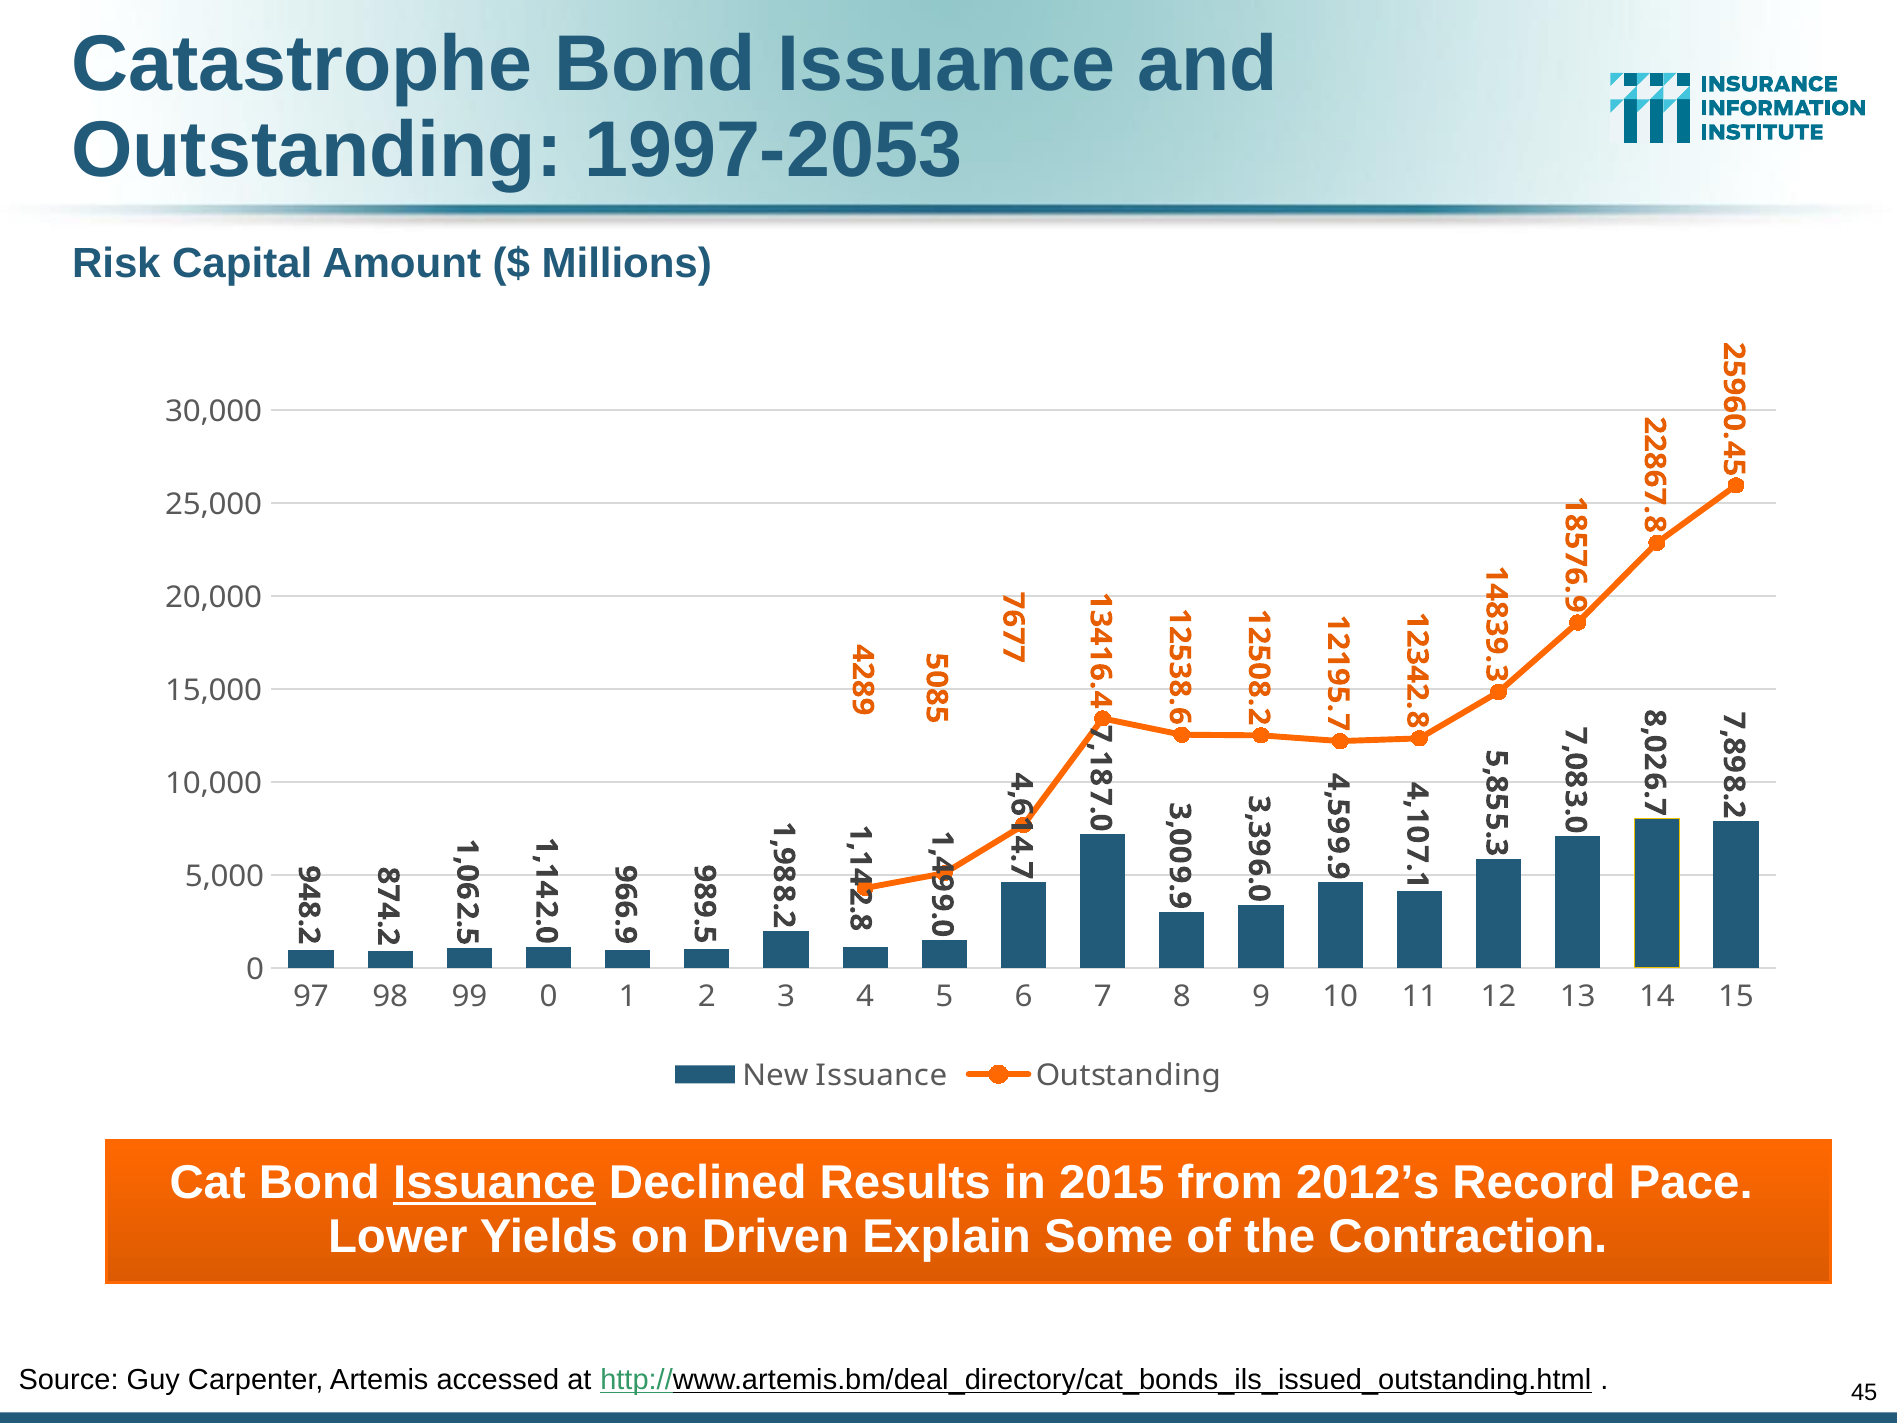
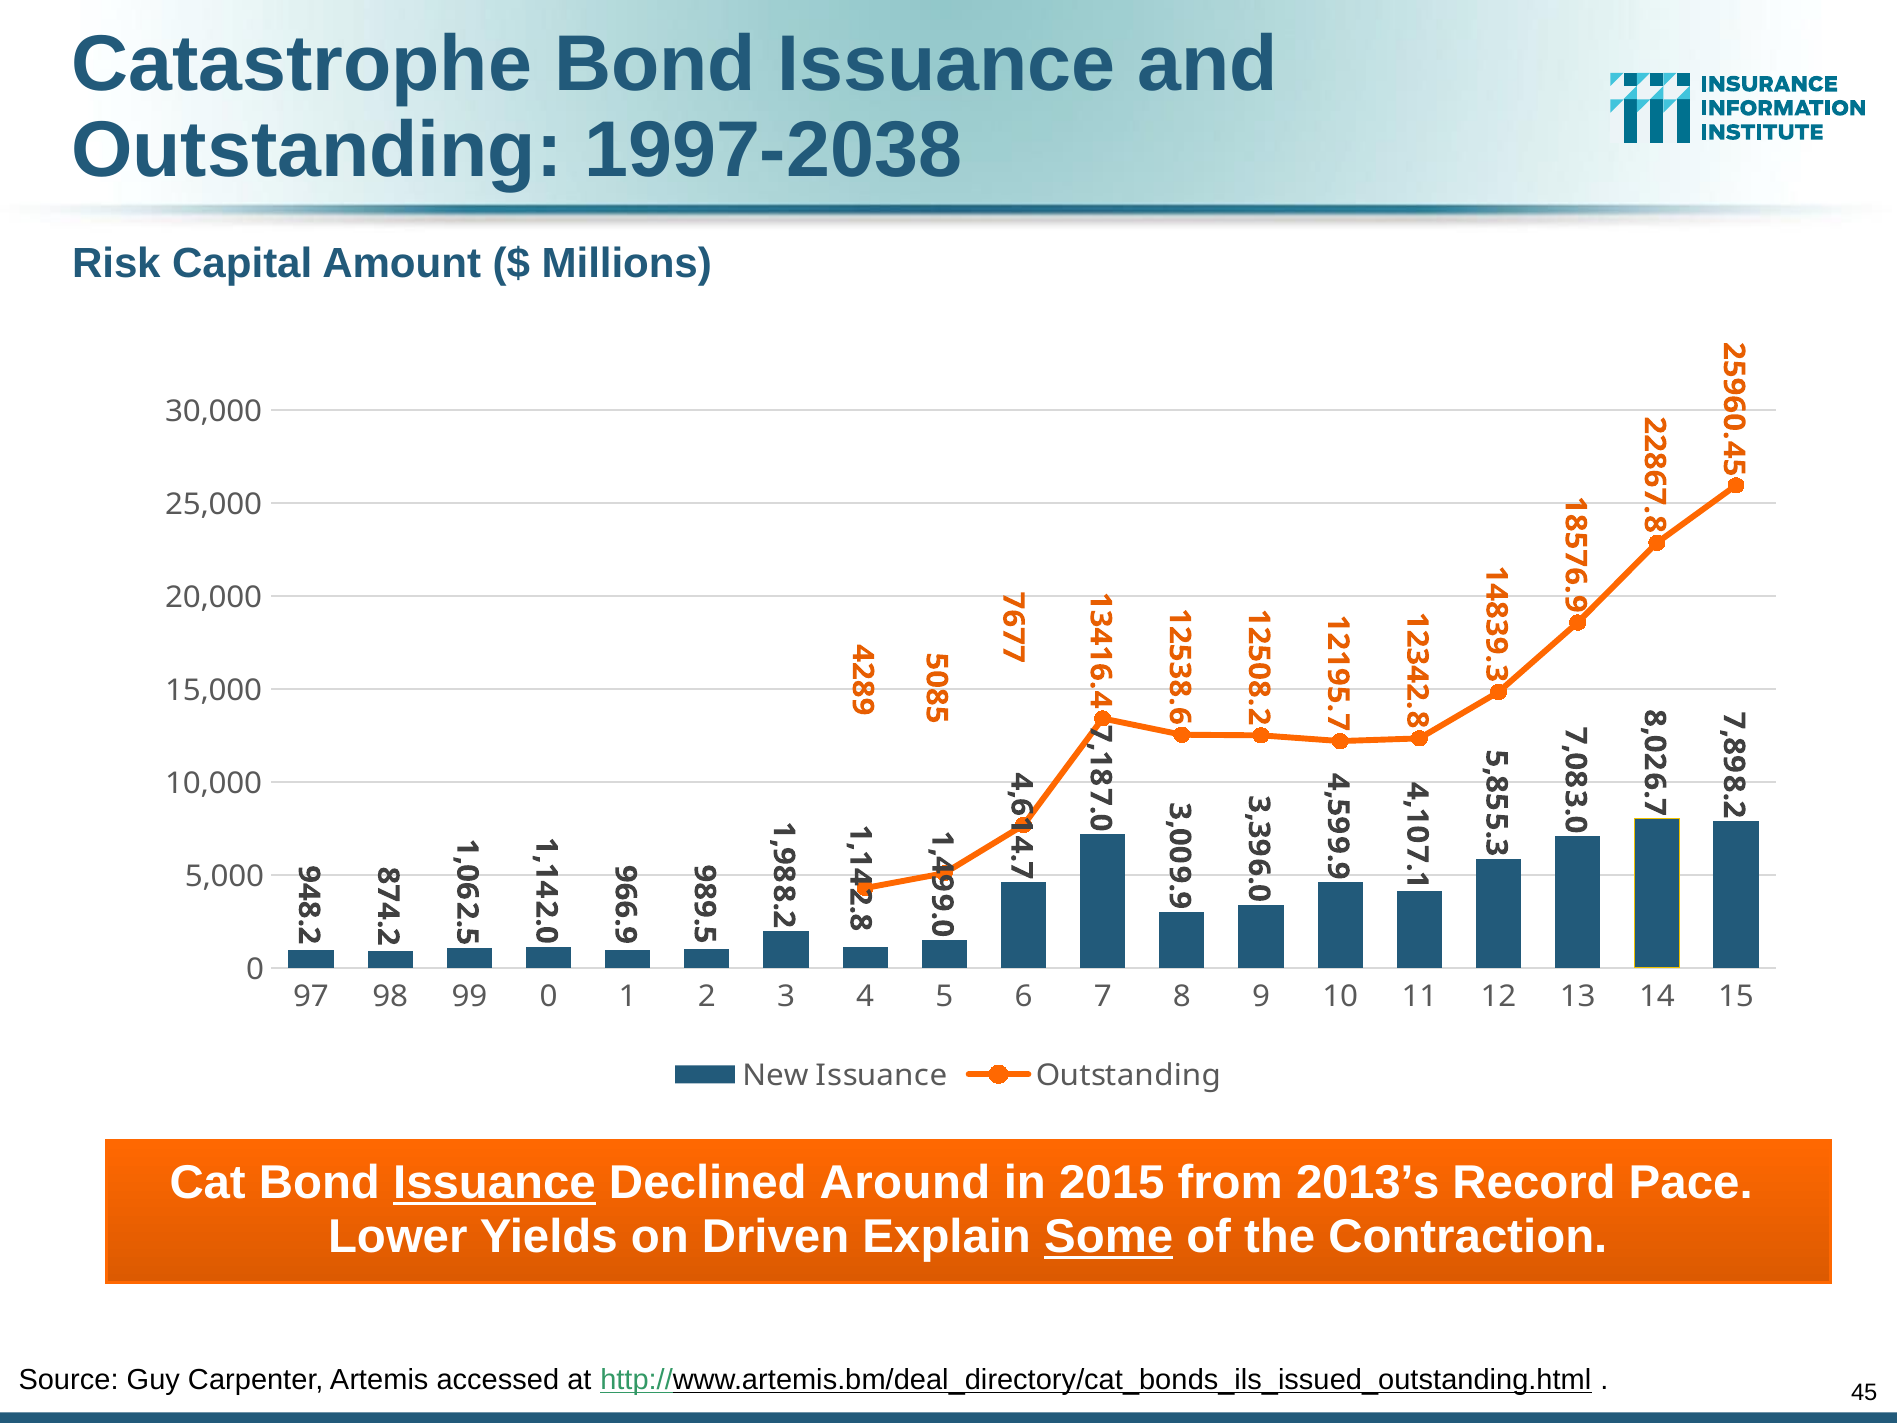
1997-2053: 1997-2053 -> 1997-2038 (773, 150)
Results: Results -> Around (905, 1183)
2012’s: 2012’s -> 2013’s (1368, 1183)
Some underline: none -> present (1109, 1237)
